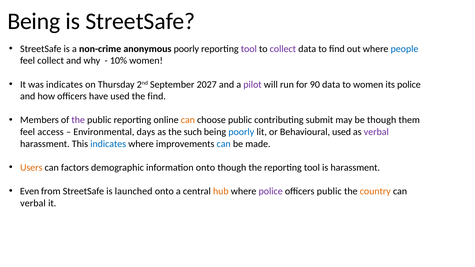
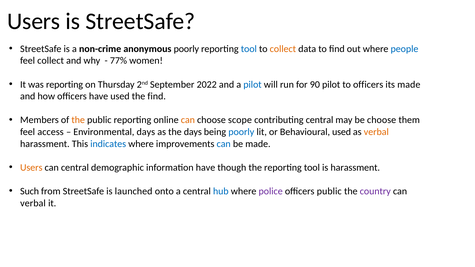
Being: Being -> Users (34, 21)
tool colour: purple -> blue (249, 49)
collect colour: purple -> orange (283, 49)
10%: 10% -> 77% (118, 61)
was indicates: indicates -> reporting (65, 84)
2027: 2027 -> 2022 (207, 84)
pilot colour: purple -> blue (252, 84)
90 data: data -> pilot (331, 84)
to women: women -> officers (368, 84)
its police: police -> made (409, 84)
the colour: purple -> orange (78, 120)
choose public: public -> scope (240, 120)
contributing submit: submit -> central (320, 120)
be though: though -> choose (382, 120)
the such: such -> days (193, 132)
verbal colour: purple -> orange (376, 132)
can factors: factors -> central (75, 168)
information onto: onto -> have (206, 168)
Even: Even -> Such (30, 191)
hub colour: orange -> blue (221, 191)
country colour: orange -> purple (375, 191)
